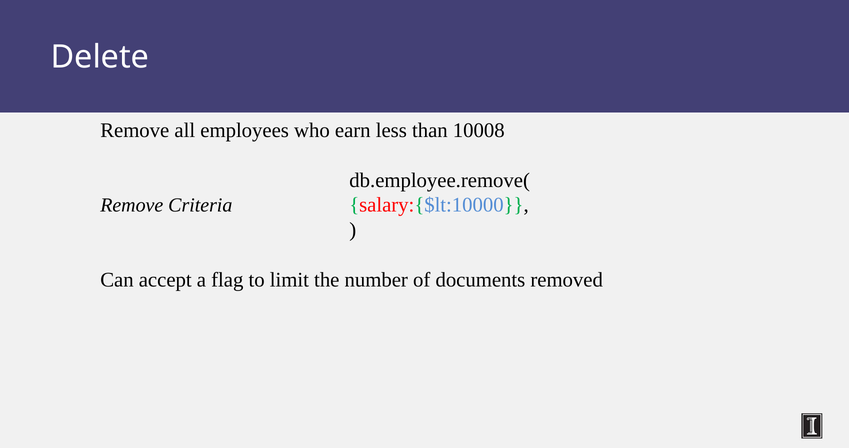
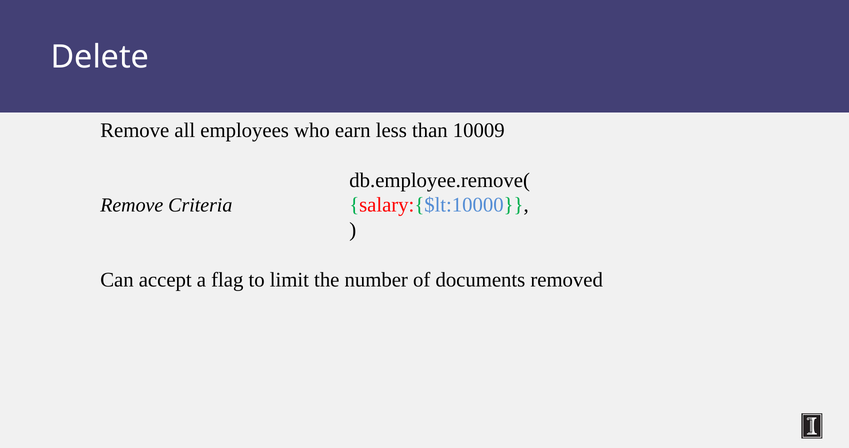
10008: 10008 -> 10009 (479, 131)
